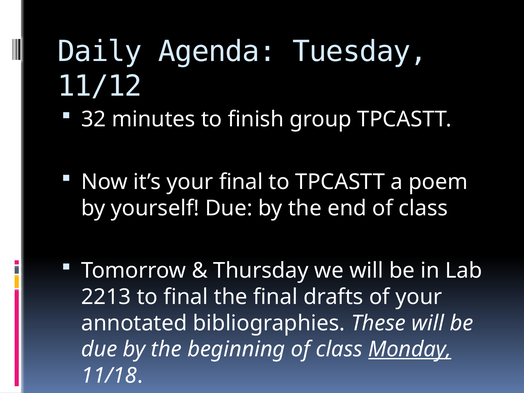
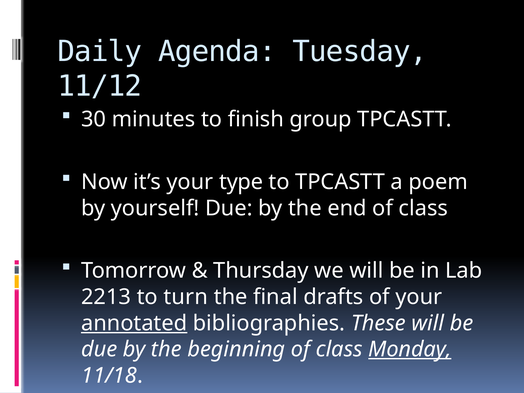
32: 32 -> 30 (94, 119)
your final: final -> type (241, 182)
to final: final -> turn (186, 297)
annotated underline: none -> present (134, 323)
